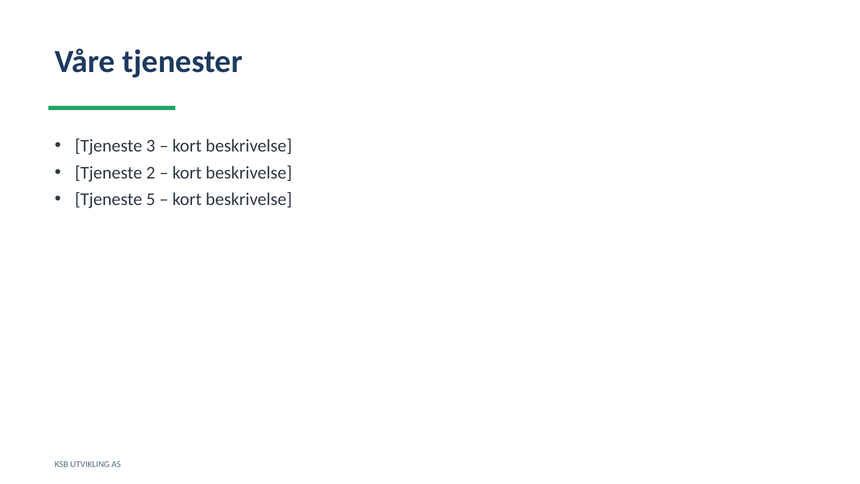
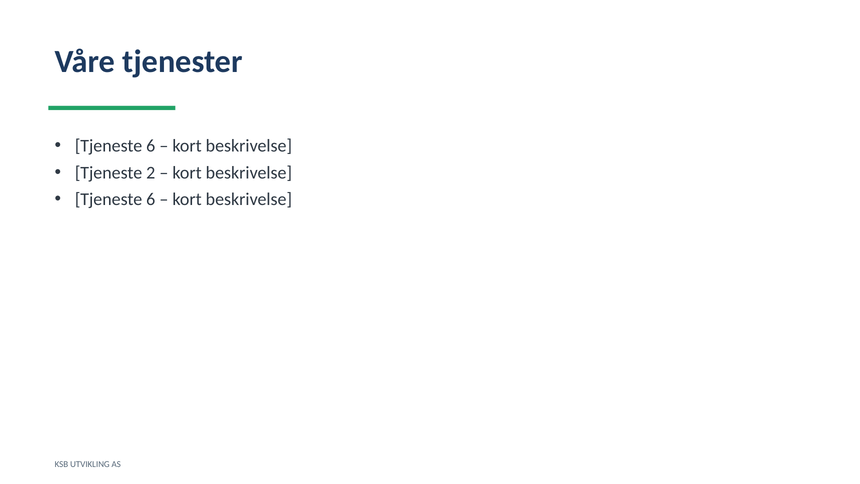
3: 3 -> 6 (151, 146)
5: 5 -> 6 (151, 199)
